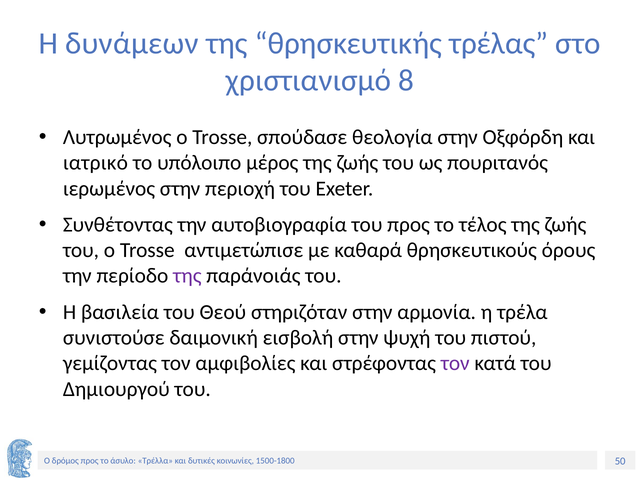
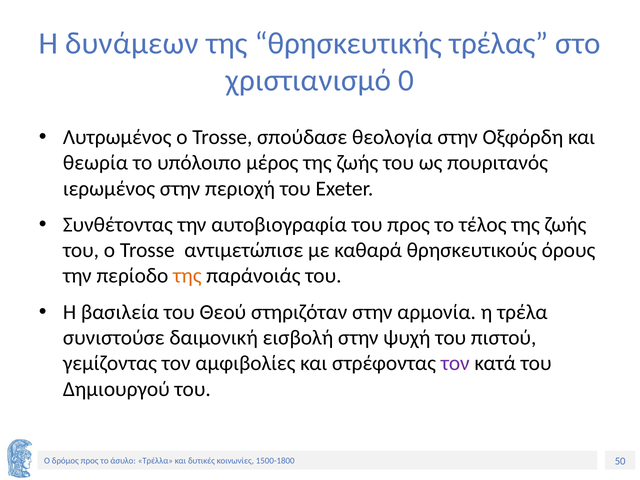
8: 8 -> 0 (406, 81)
ιατρικό: ιατρικό -> θεωρία (95, 163)
της colour: purple -> orange (187, 276)
